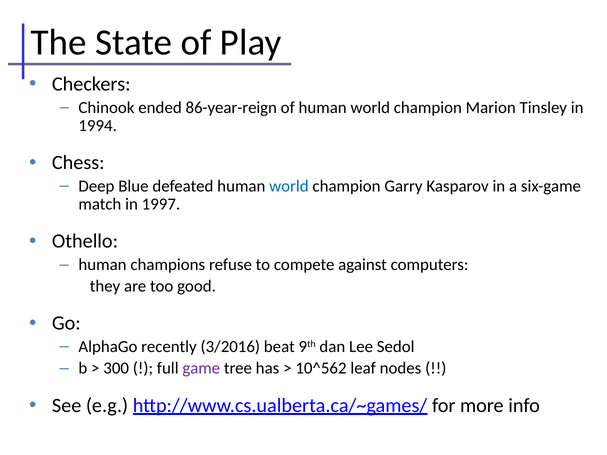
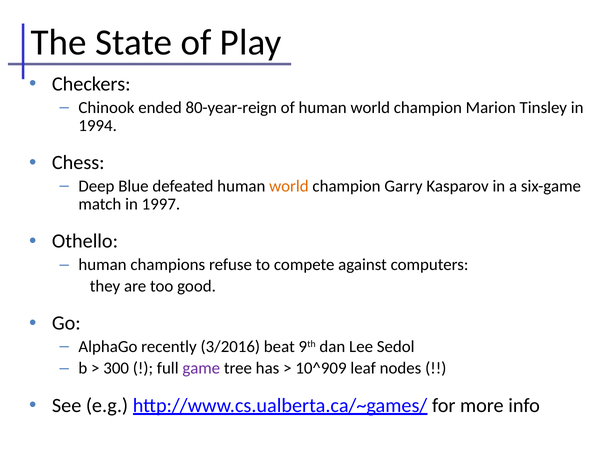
86-year-reign: 86-year-reign -> 80-year-reign (231, 108)
world colour: blue -> orange (289, 186)
10^562: 10^562 -> 10^909 (321, 368)
